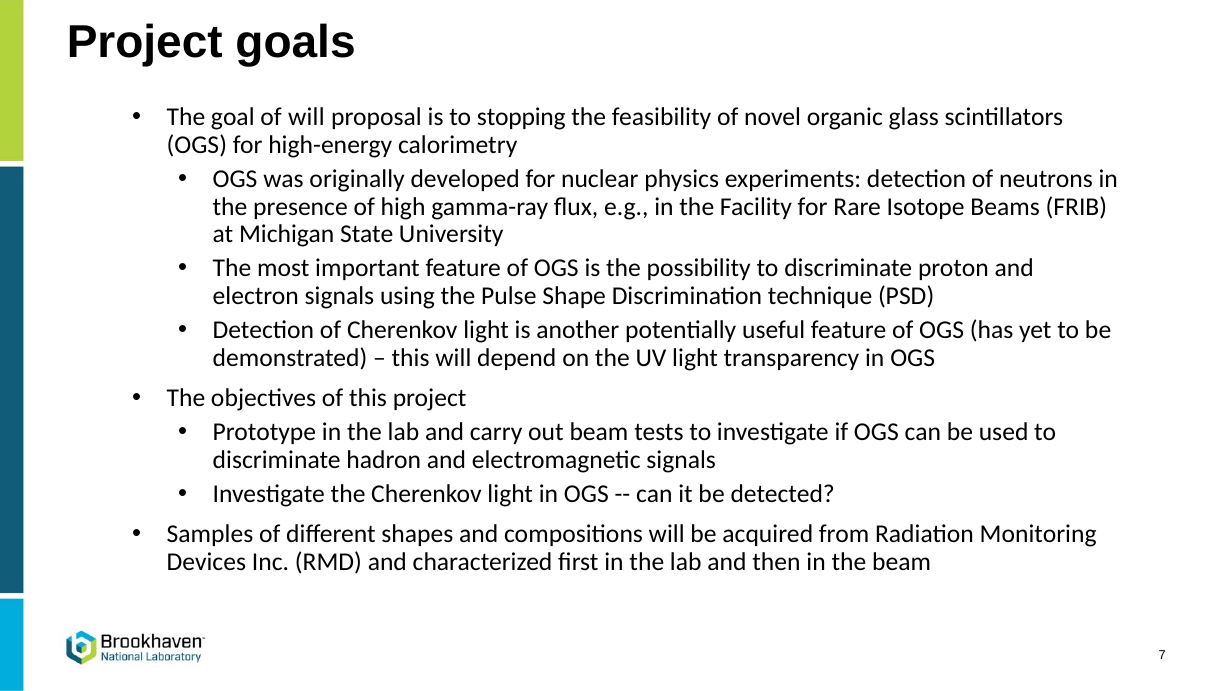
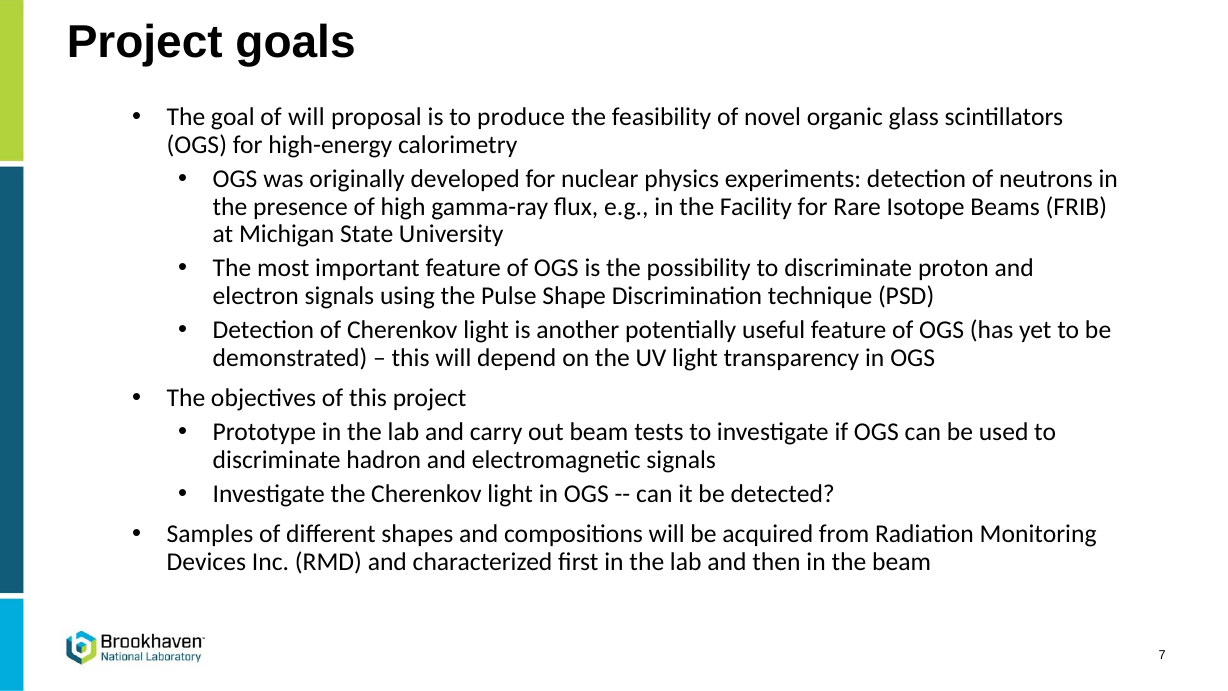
stopping: stopping -> produce (521, 117)
